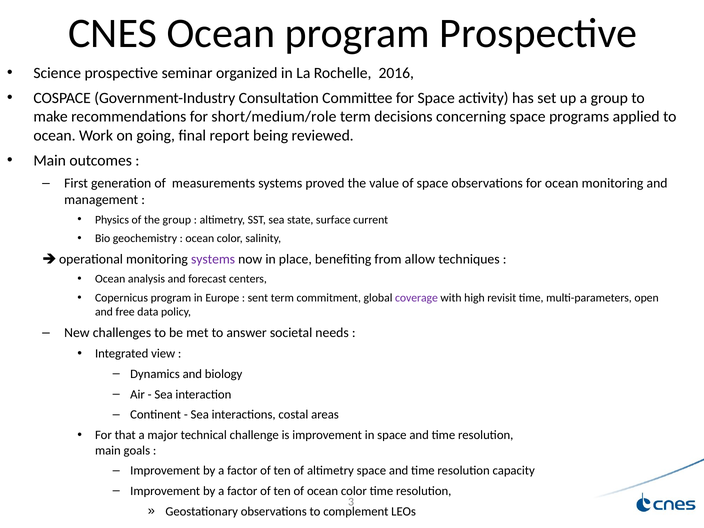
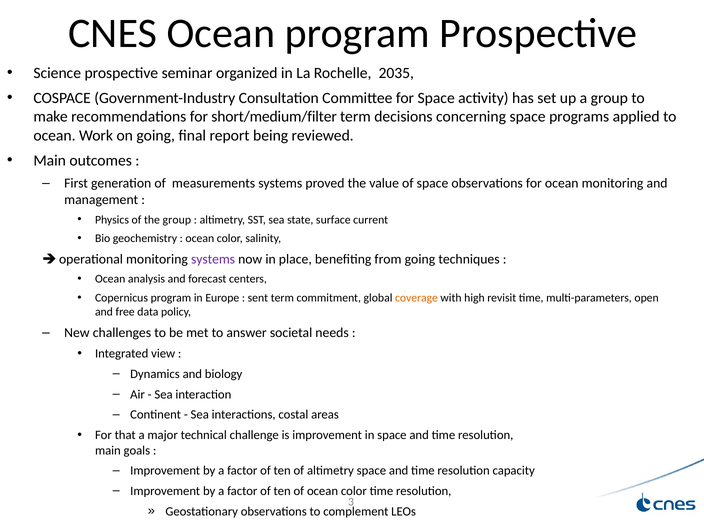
2016: 2016 -> 2035 (396, 73)
short/medium/role: short/medium/role -> short/medium/filter (274, 117)
from allow: allow -> going (420, 259)
coverage colour: purple -> orange (416, 298)
